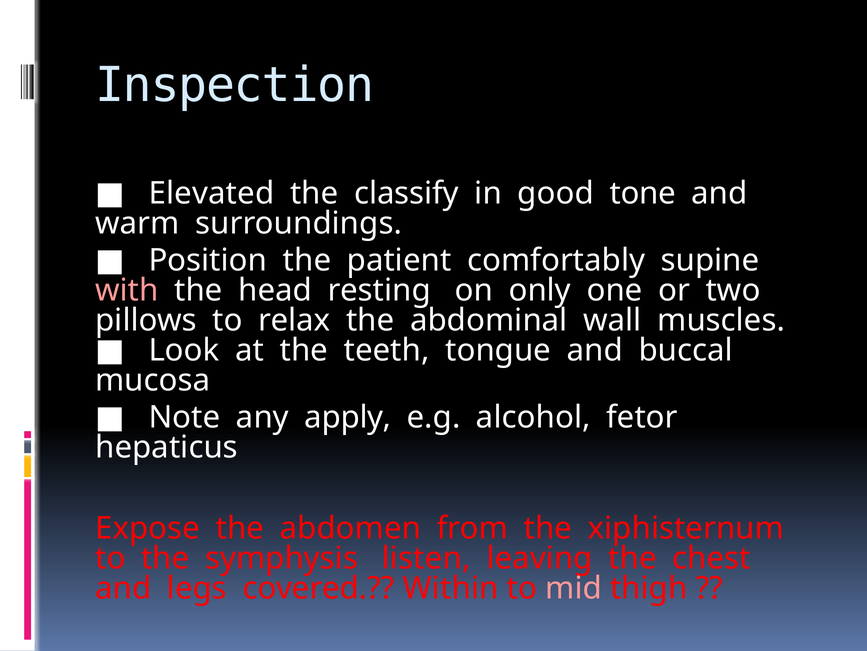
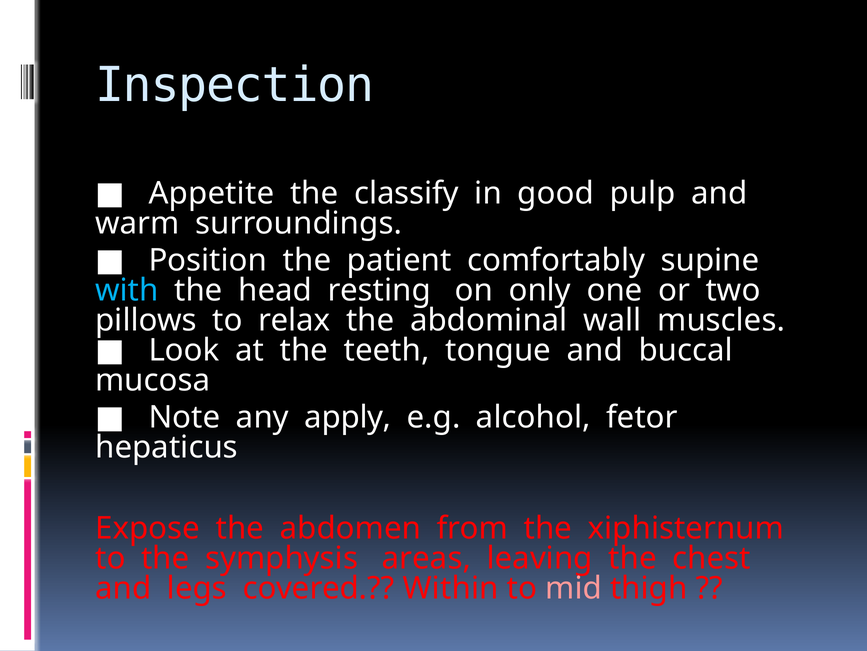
Elevated: Elevated -> Appetite (211, 193)
tone: tone -> pulp (643, 193)
with colour: pink -> light blue (127, 290)
listen: listen -> areas (426, 558)
